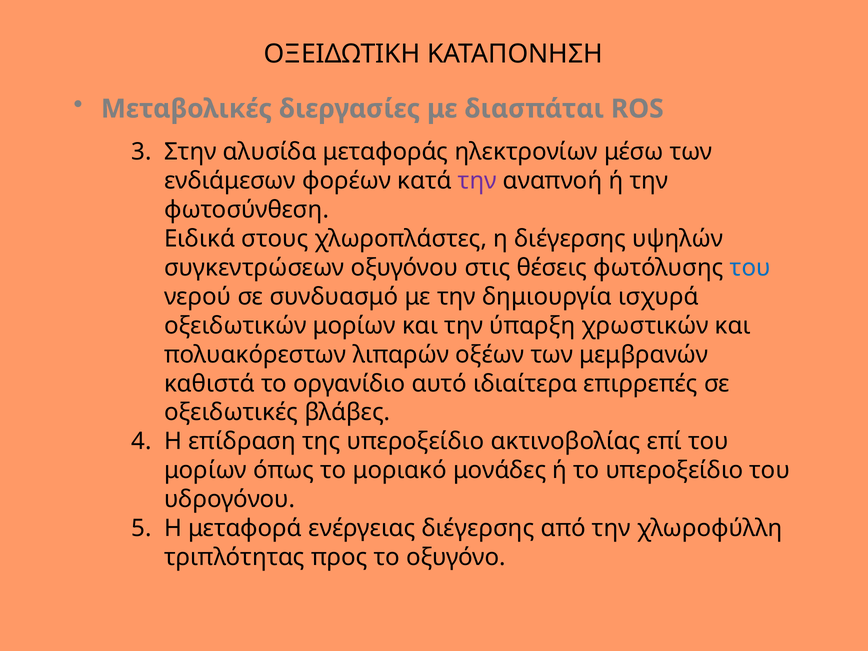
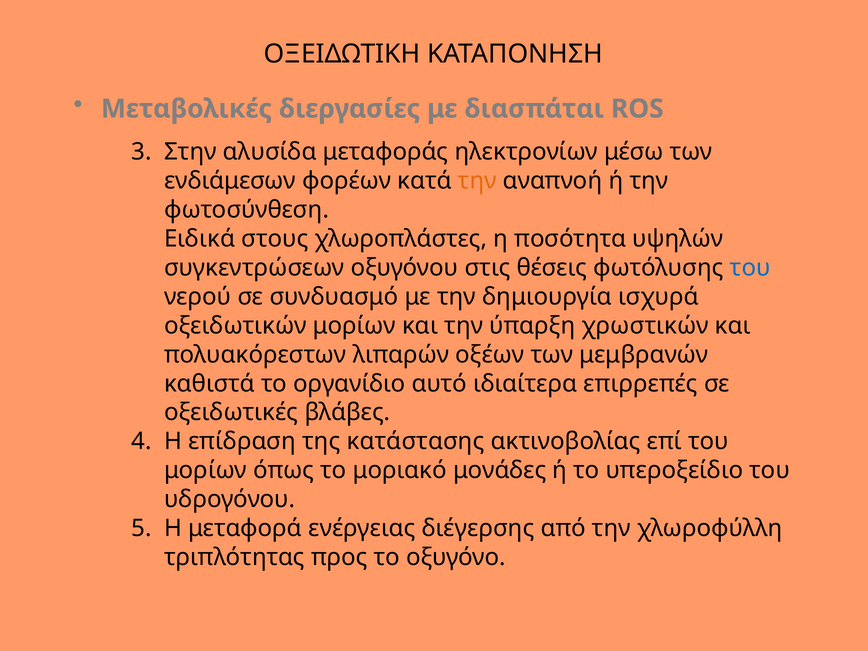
την colour: purple -> orange (477, 181)
η διέγερσης: διέγερσης -> ποσότητα (570, 239)
της υπεροξείδιο: υπεροξείδιο -> κατάστασης (416, 441)
